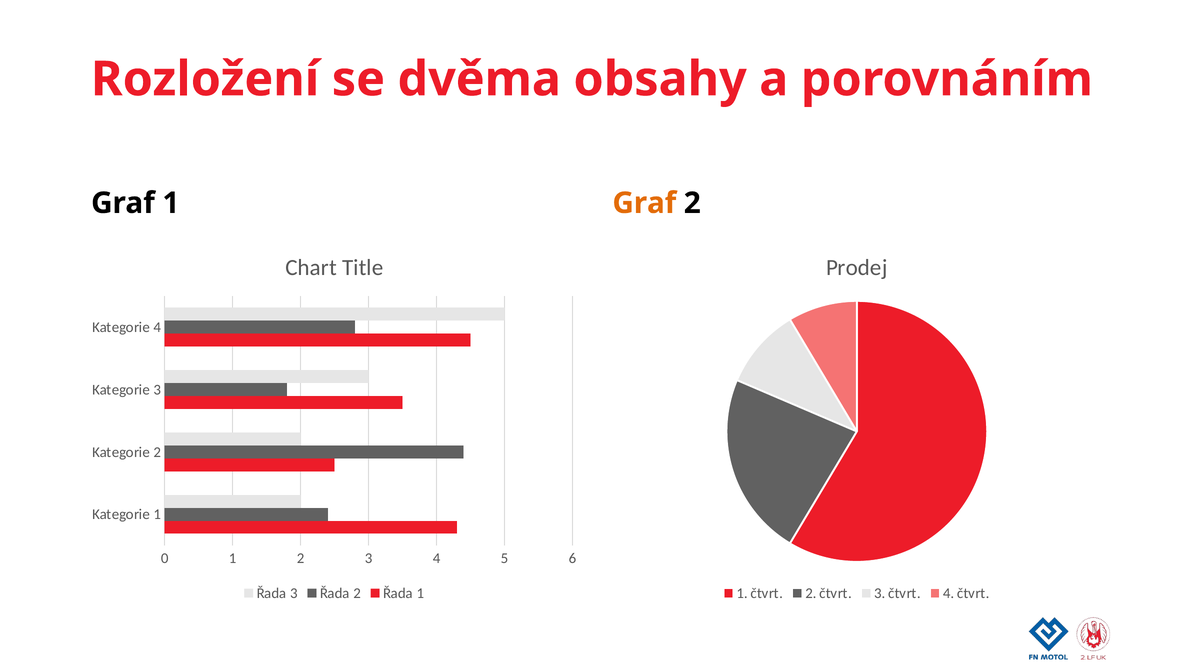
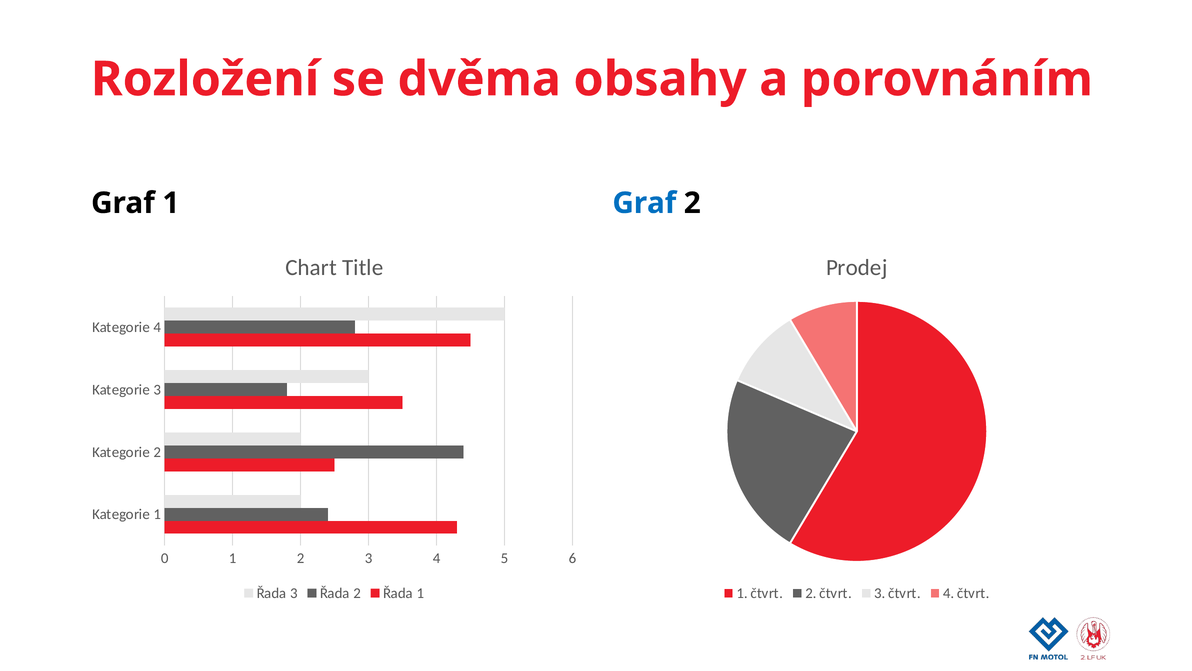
Graf colour: orange -> blue (644, 203)
